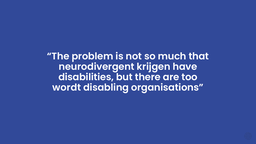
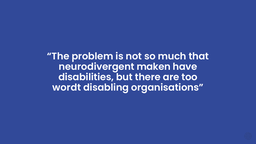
krijgen: krijgen -> maken (154, 67)
